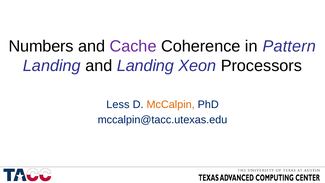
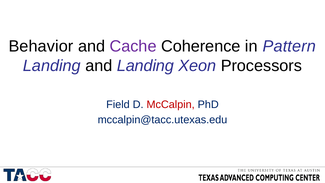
Numbers: Numbers -> Behavior (41, 46)
Less: Less -> Field (118, 105)
McCalpin colour: orange -> red (171, 105)
